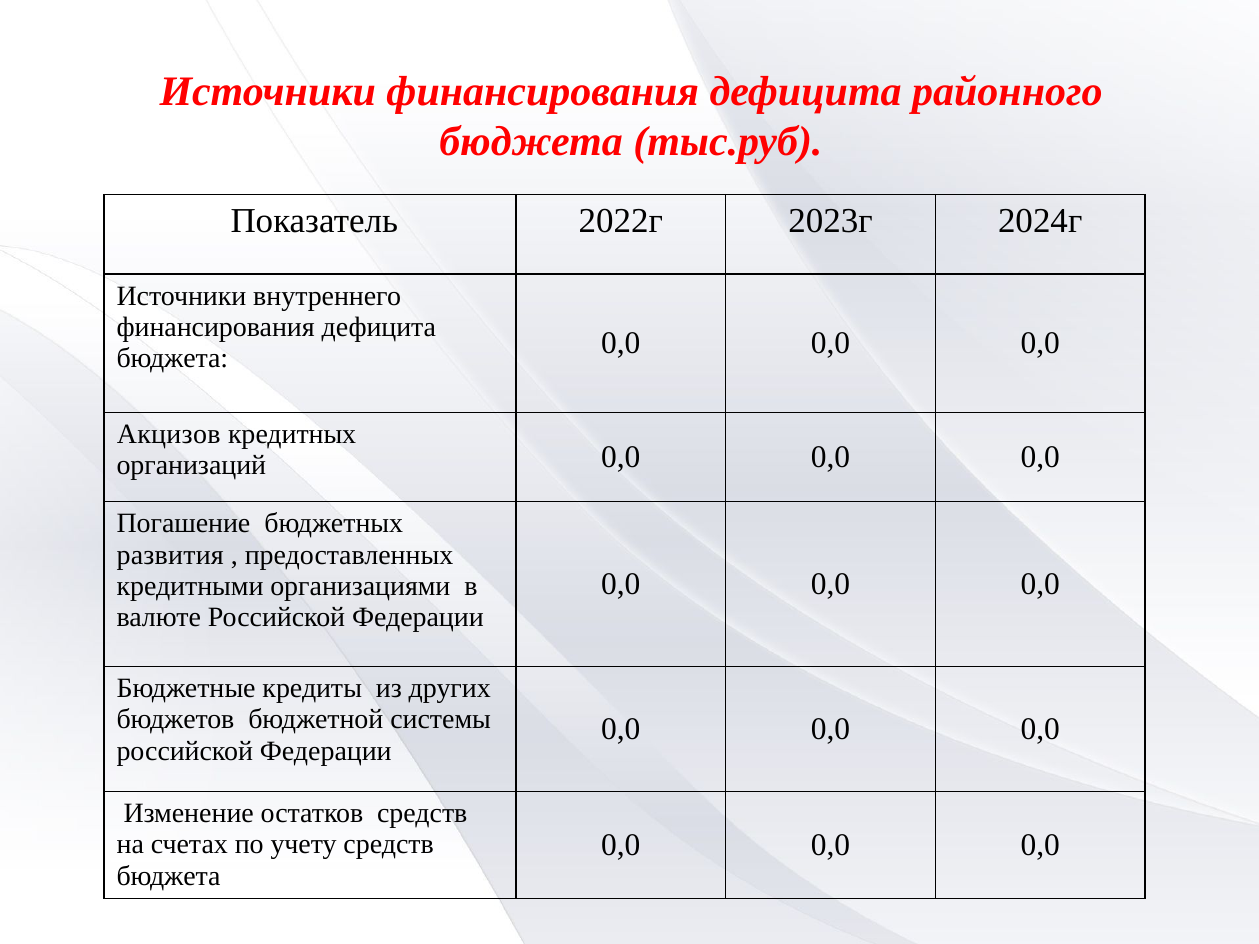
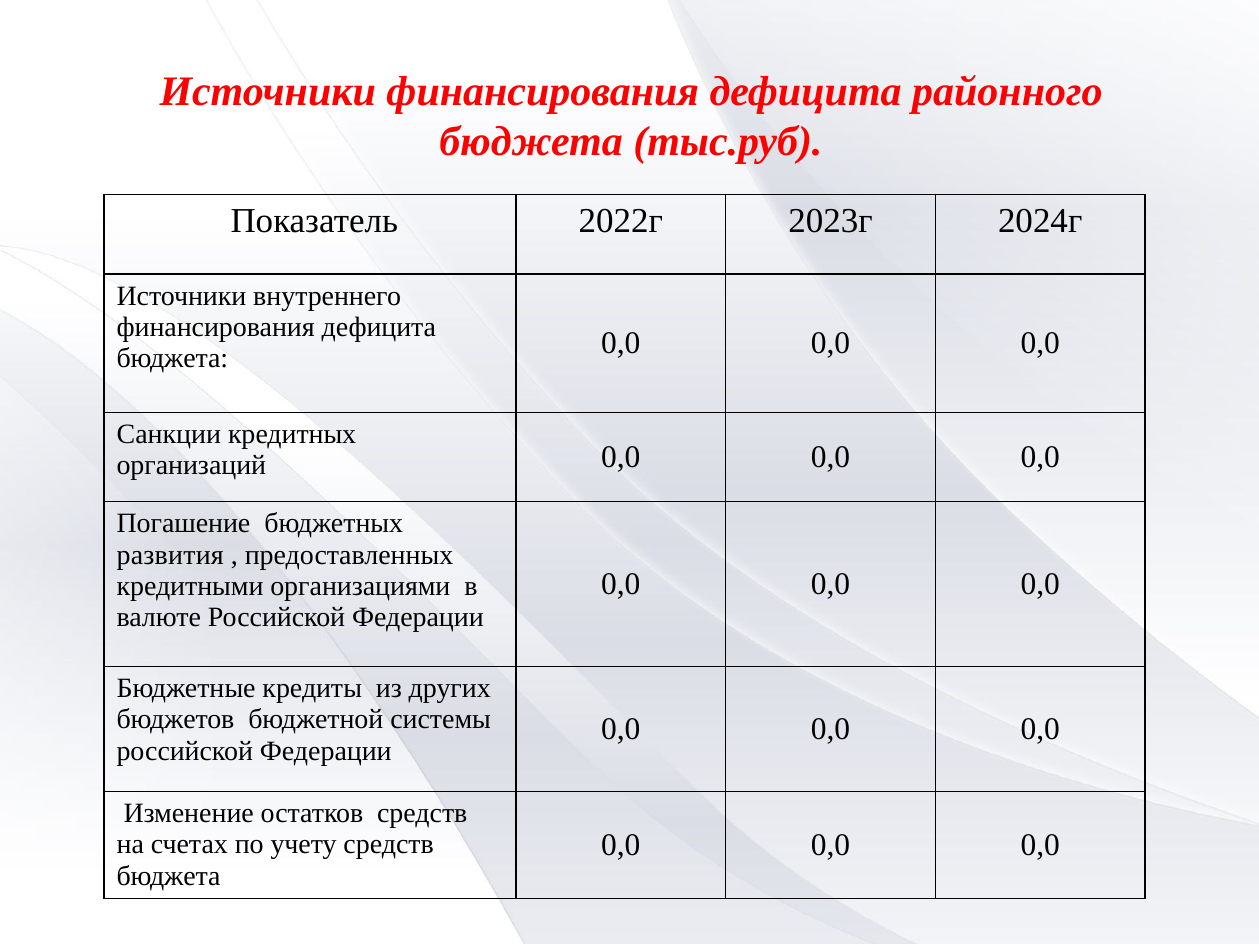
Акцизов: Акцизов -> Санкции (169, 435)
